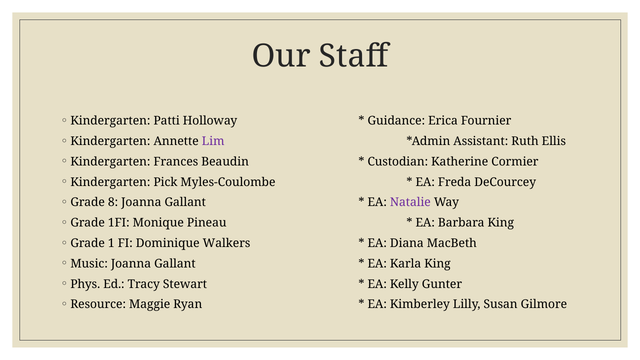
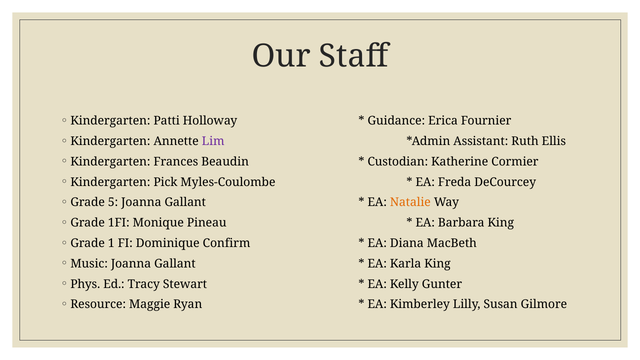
8: 8 -> 5 (113, 202)
Natalie colour: purple -> orange (410, 202)
Walkers: Walkers -> Confirm (227, 243)
